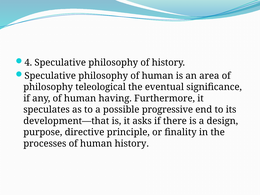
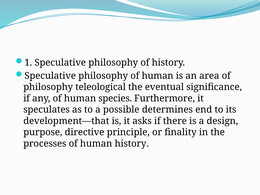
4: 4 -> 1 (28, 63)
having: having -> species (115, 98)
progressive: progressive -> determines (167, 110)
